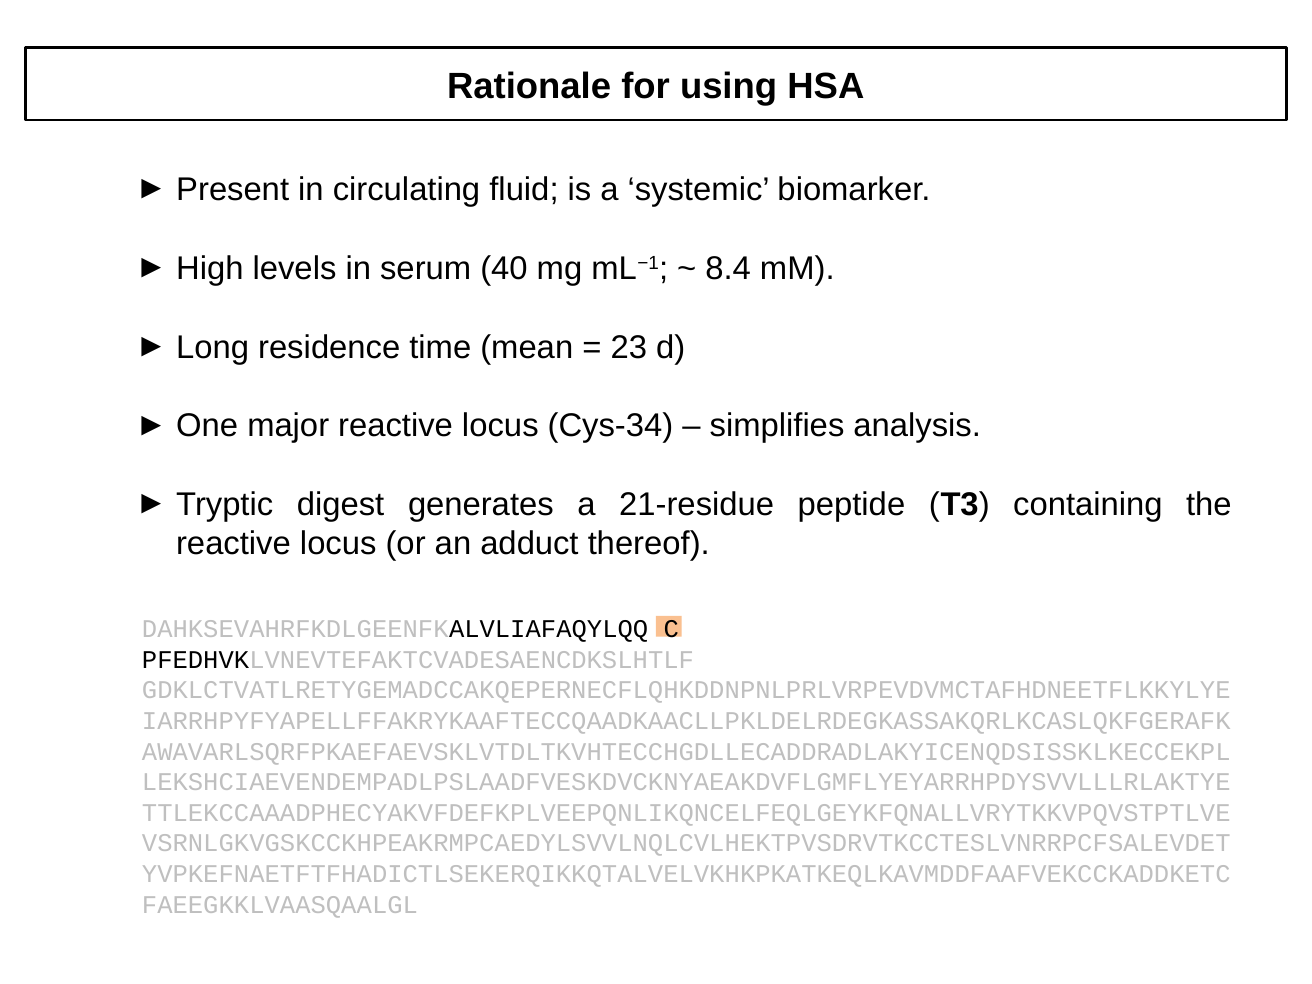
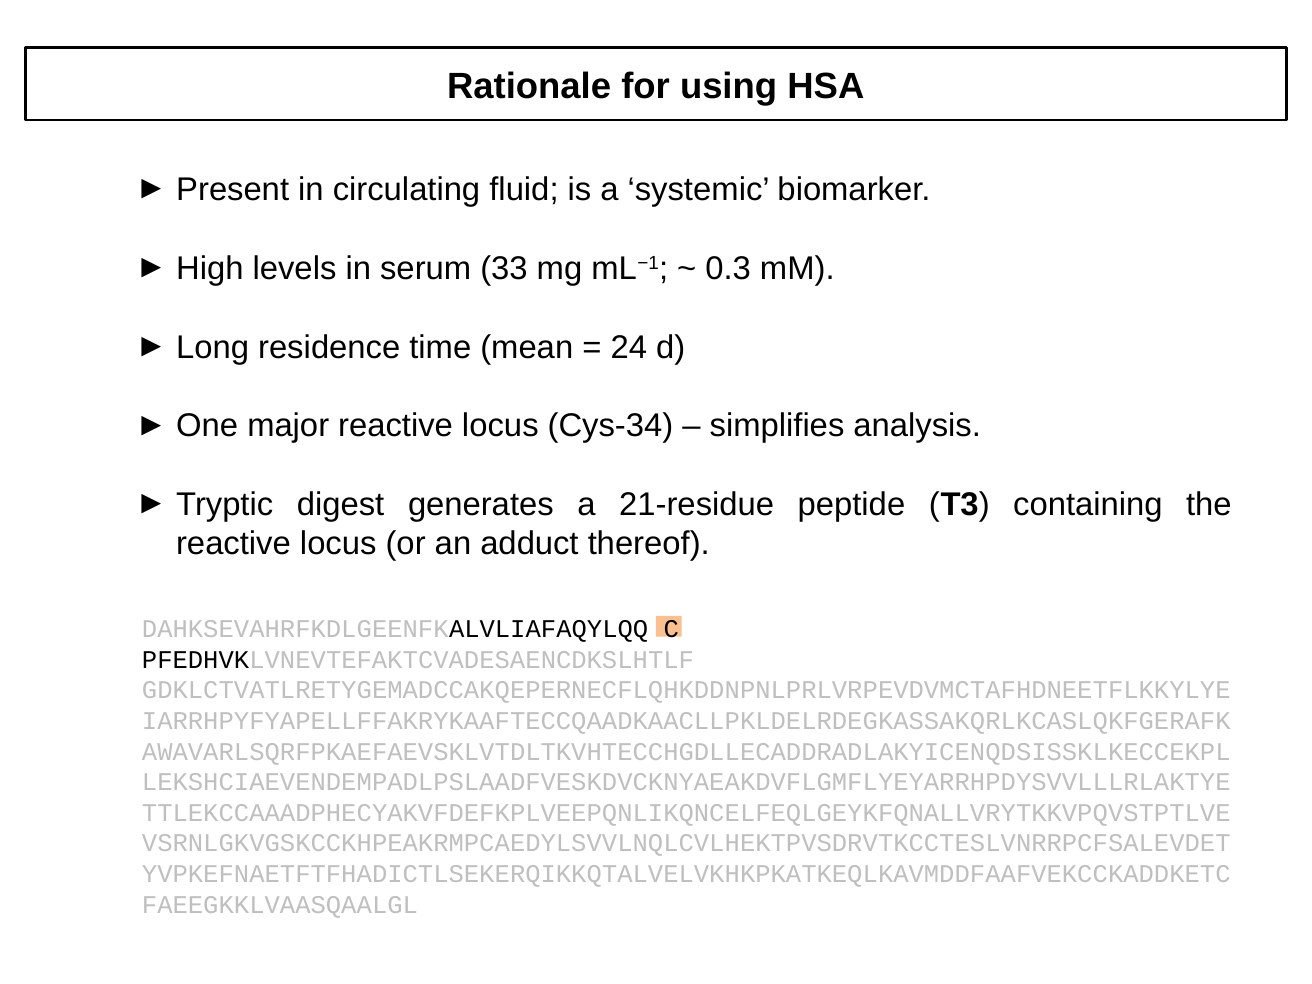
40: 40 -> 33 (504, 269)
8.4: 8.4 -> 0.3 (728, 269)
23: 23 -> 24 (629, 347)
